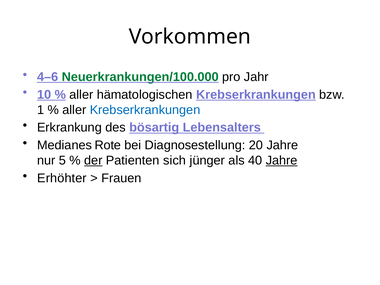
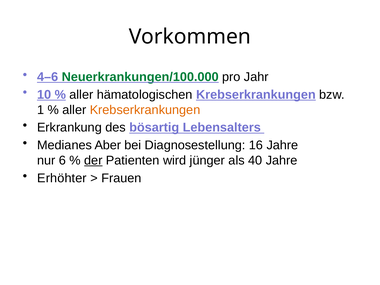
Krebserkrankungen colour: blue -> orange (145, 110)
Rote: Rote -> Aber (108, 145)
20: 20 -> 16 (256, 145)
5: 5 -> 6 (62, 160)
sich: sich -> wird (175, 160)
Jahre underline: present -> none (282, 160)
